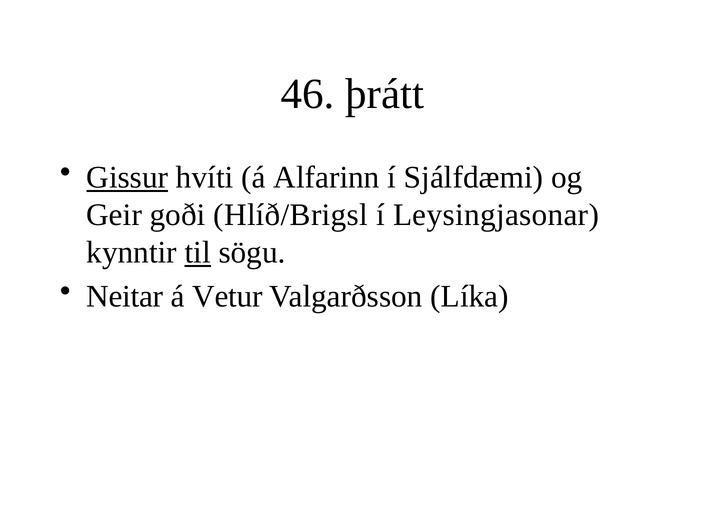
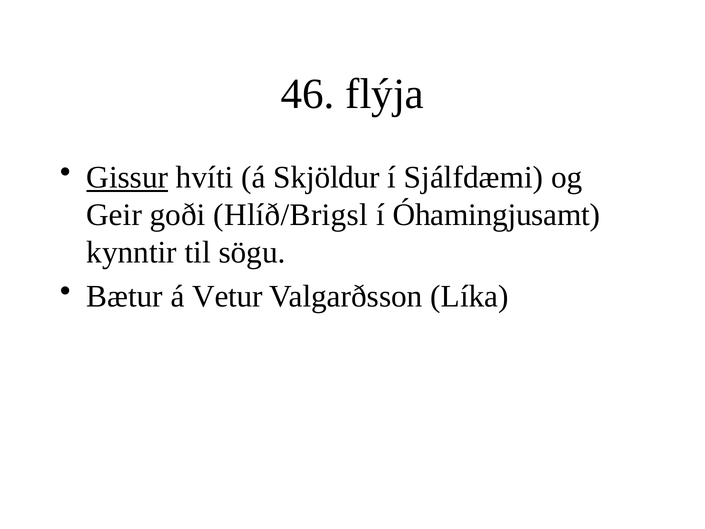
þrátt: þrátt -> flýja (385, 94)
Alfarinn: Alfarinn -> Skjöldur (327, 177)
Leysingjasonar: Leysingjasonar -> Óhamingjusamt (496, 215)
til underline: present -> none (198, 252)
Neitar: Neitar -> Bætur (125, 296)
